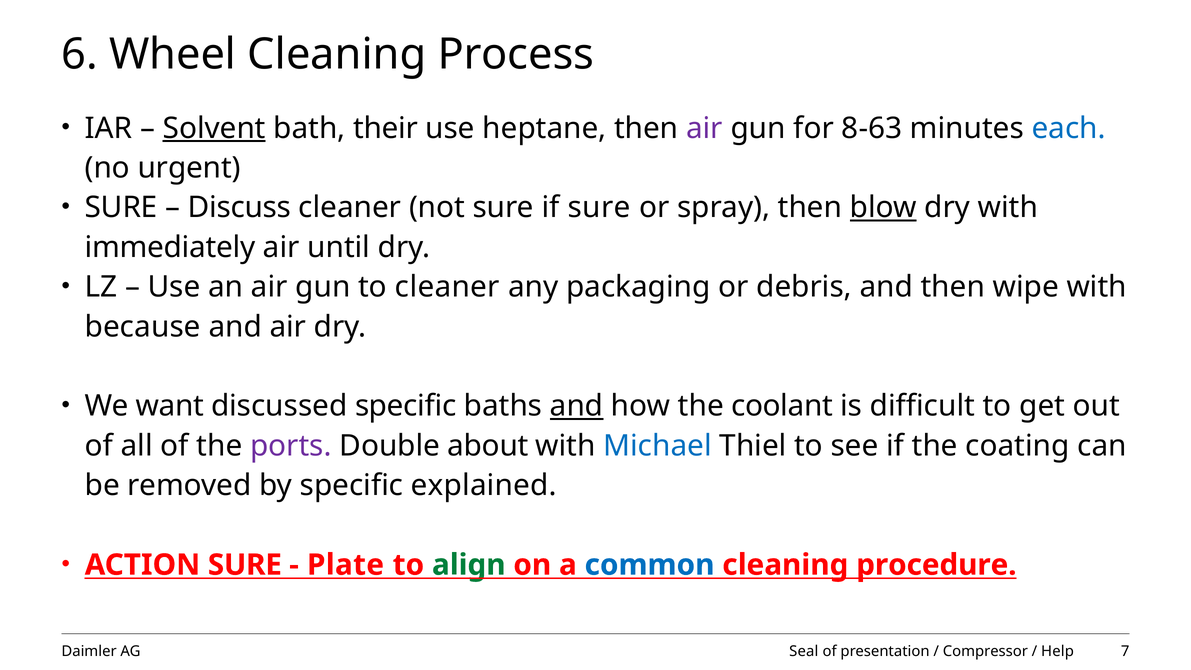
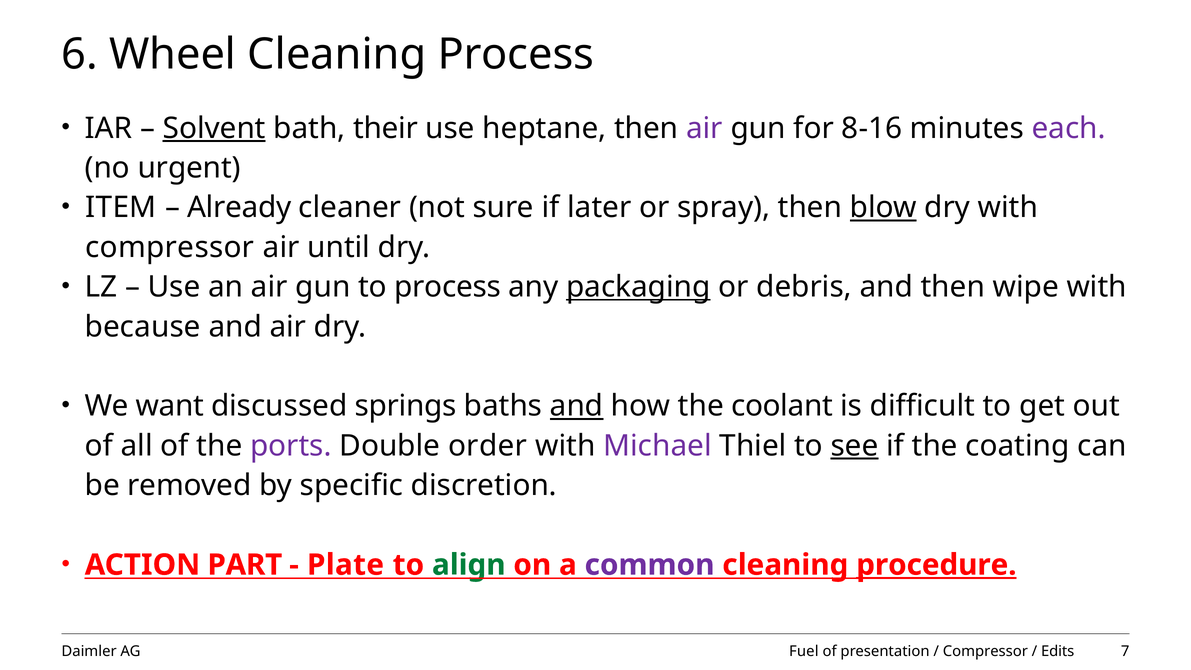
8-63: 8-63 -> 8-16 (872, 128)
each colour: blue -> purple (1069, 128)
SURE: SURE -> ITEM (121, 208)
Discuss: Discuss -> Already (239, 208)
if sure: sure -> later (599, 208)
immediately: immediately -> compressor (170, 247)
to cleaner: cleaner -> process (448, 287)
packaging underline: none -> present (638, 287)
discussed specific: specific -> springs (406, 406)
about: about -> order (488, 446)
Michael colour: blue -> purple (657, 446)
see underline: none -> present (855, 446)
explained: explained -> discretion (484, 485)
ACTION SURE: SURE -> PART (245, 565)
common colour: blue -> purple (650, 565)
procedure underline: none -> present (936, 565)
Seal: Seal -> Fuel (804, 651)
Help: Help -> Edits (1058, 651)
